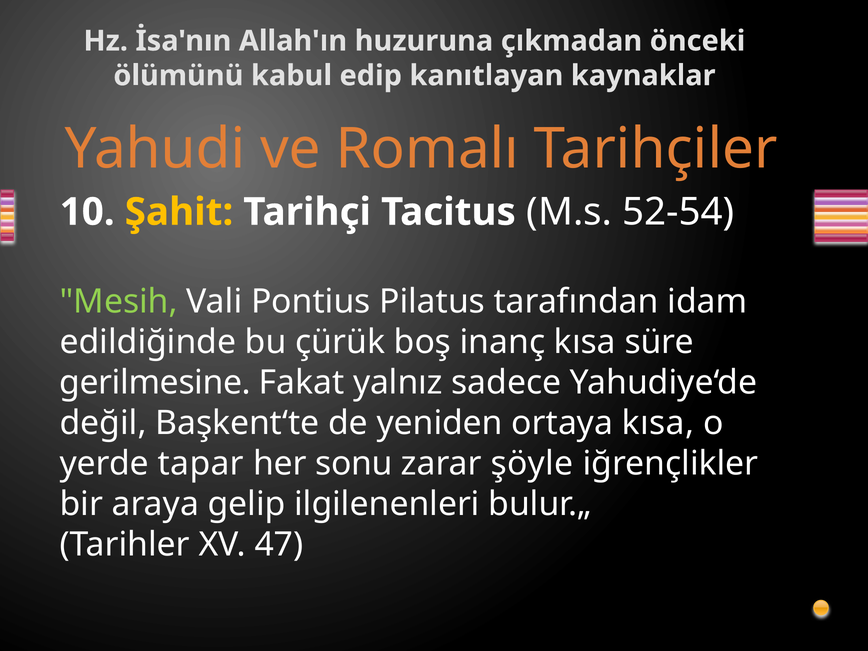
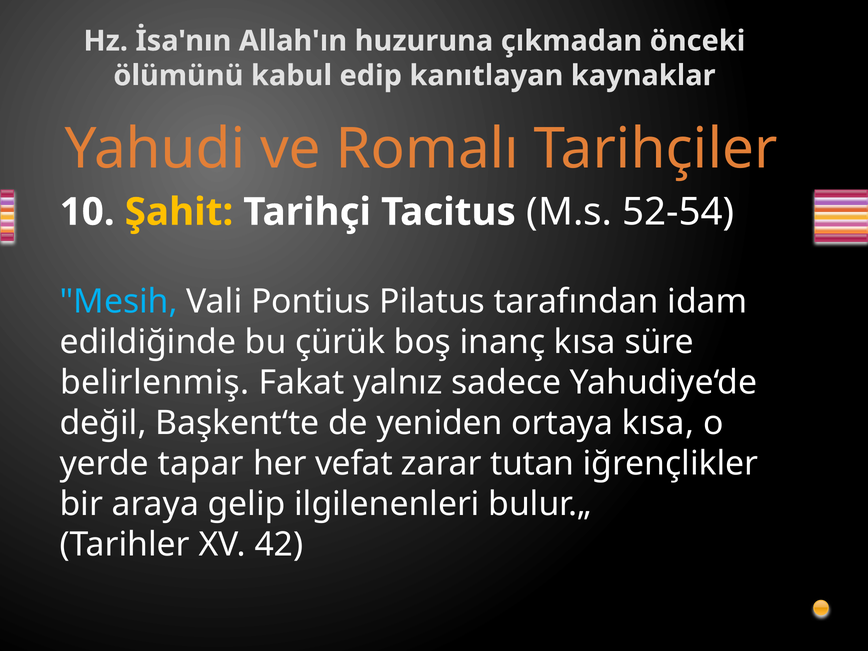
Mesih colour: light green -> light blue (119, 301)
gerilmesine: gerilmesine -> belirlenmiş (155, 382)
sonu: sonu -> vefat (354, 464)
şöyle: şöyle -> tutan (532, 464)
47: 47 -> 42 (279, 545)
